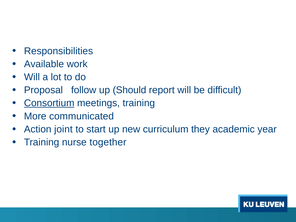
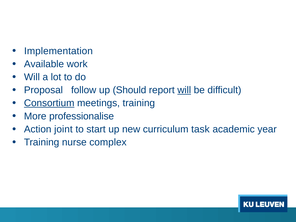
Responsibilities: Responsibilities -> Implementation (58, 51)
will underline: none -> present (184, 90)
communicated: communicated -> professionalise (82, 116)
they: they -> task (200, 129)
together: together -> complex (108, 142)
